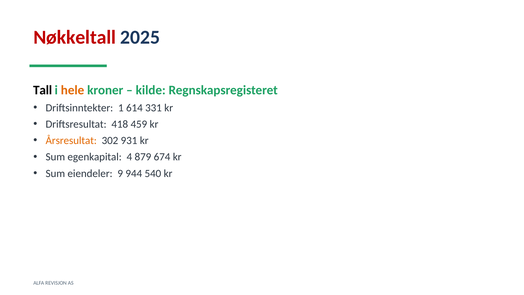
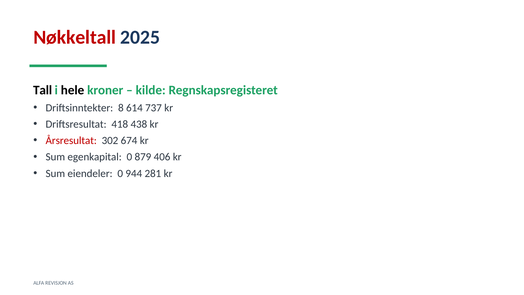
hele colour: orange -> black (73, 90)
1: 1 -> 8 (121, 108)
331: 331 -> 737 (153, 108)
459: 459 -> 438 (139, 124)
Årsresultat colour: orange -> red (71, 141)
931: 931 -> 674 (129, 141)
egenkapital 4: 4 -> 0 (129, 157)
674: 674 -> 406 (162, 157)
eiendeler 9: 9 -> 0 (120, 173)
540: 540 -> 281 (153, 173)
